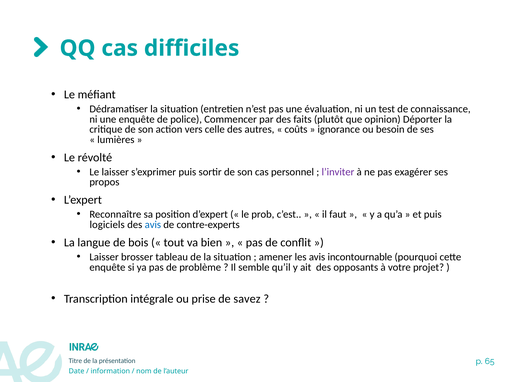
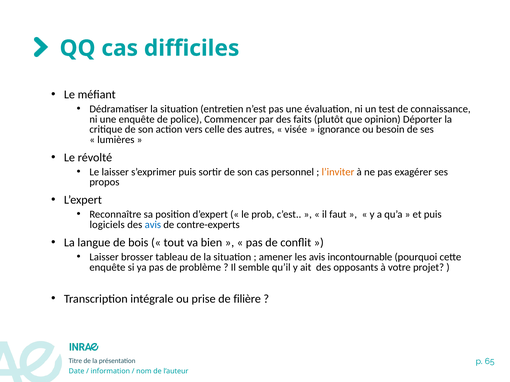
coûts: coûts -> visée (296, 130)
l’inviter colour: purple -> orange (338, 172)
savez: savez -> filière (247, 299)
